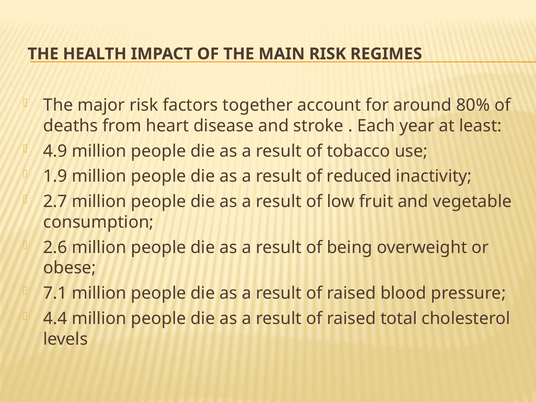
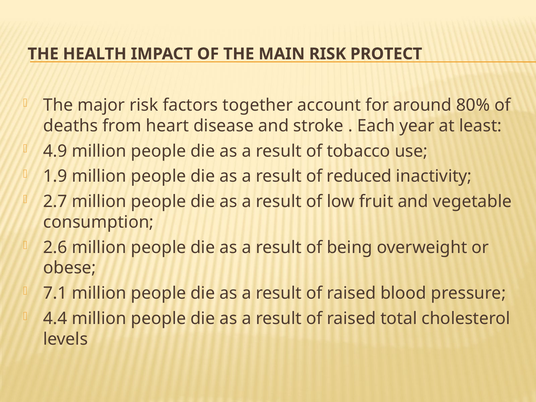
REGIMES: REGIMES -> PROTECT (386, 54)
